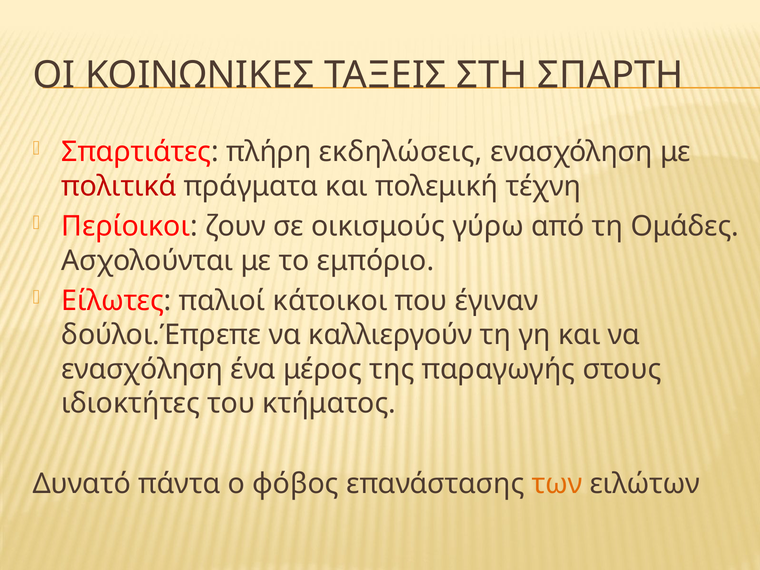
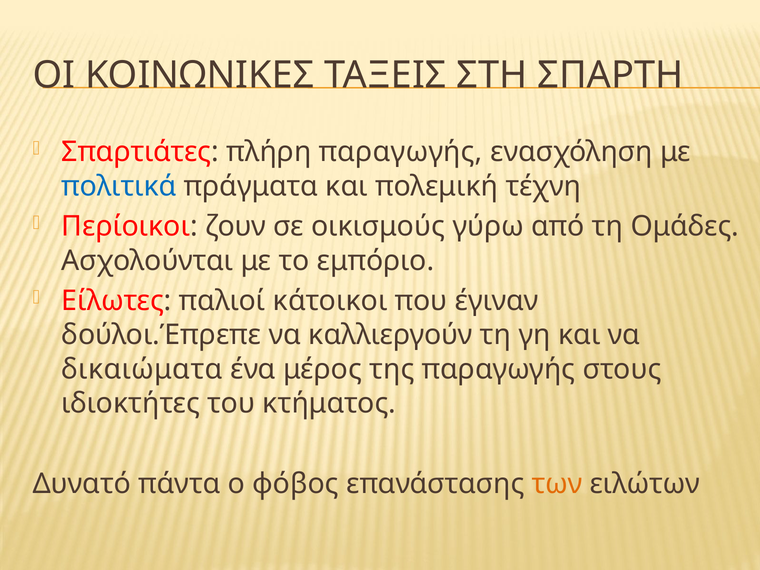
πλήρη εκδηλώσεις: εκδηλώσεις -> παραγωγής (401, 152)
πολιτικά colour: red -> blue (119, 186)
ενασχόληση: ενασχόληση -> δικαιώματα (142, 369)
